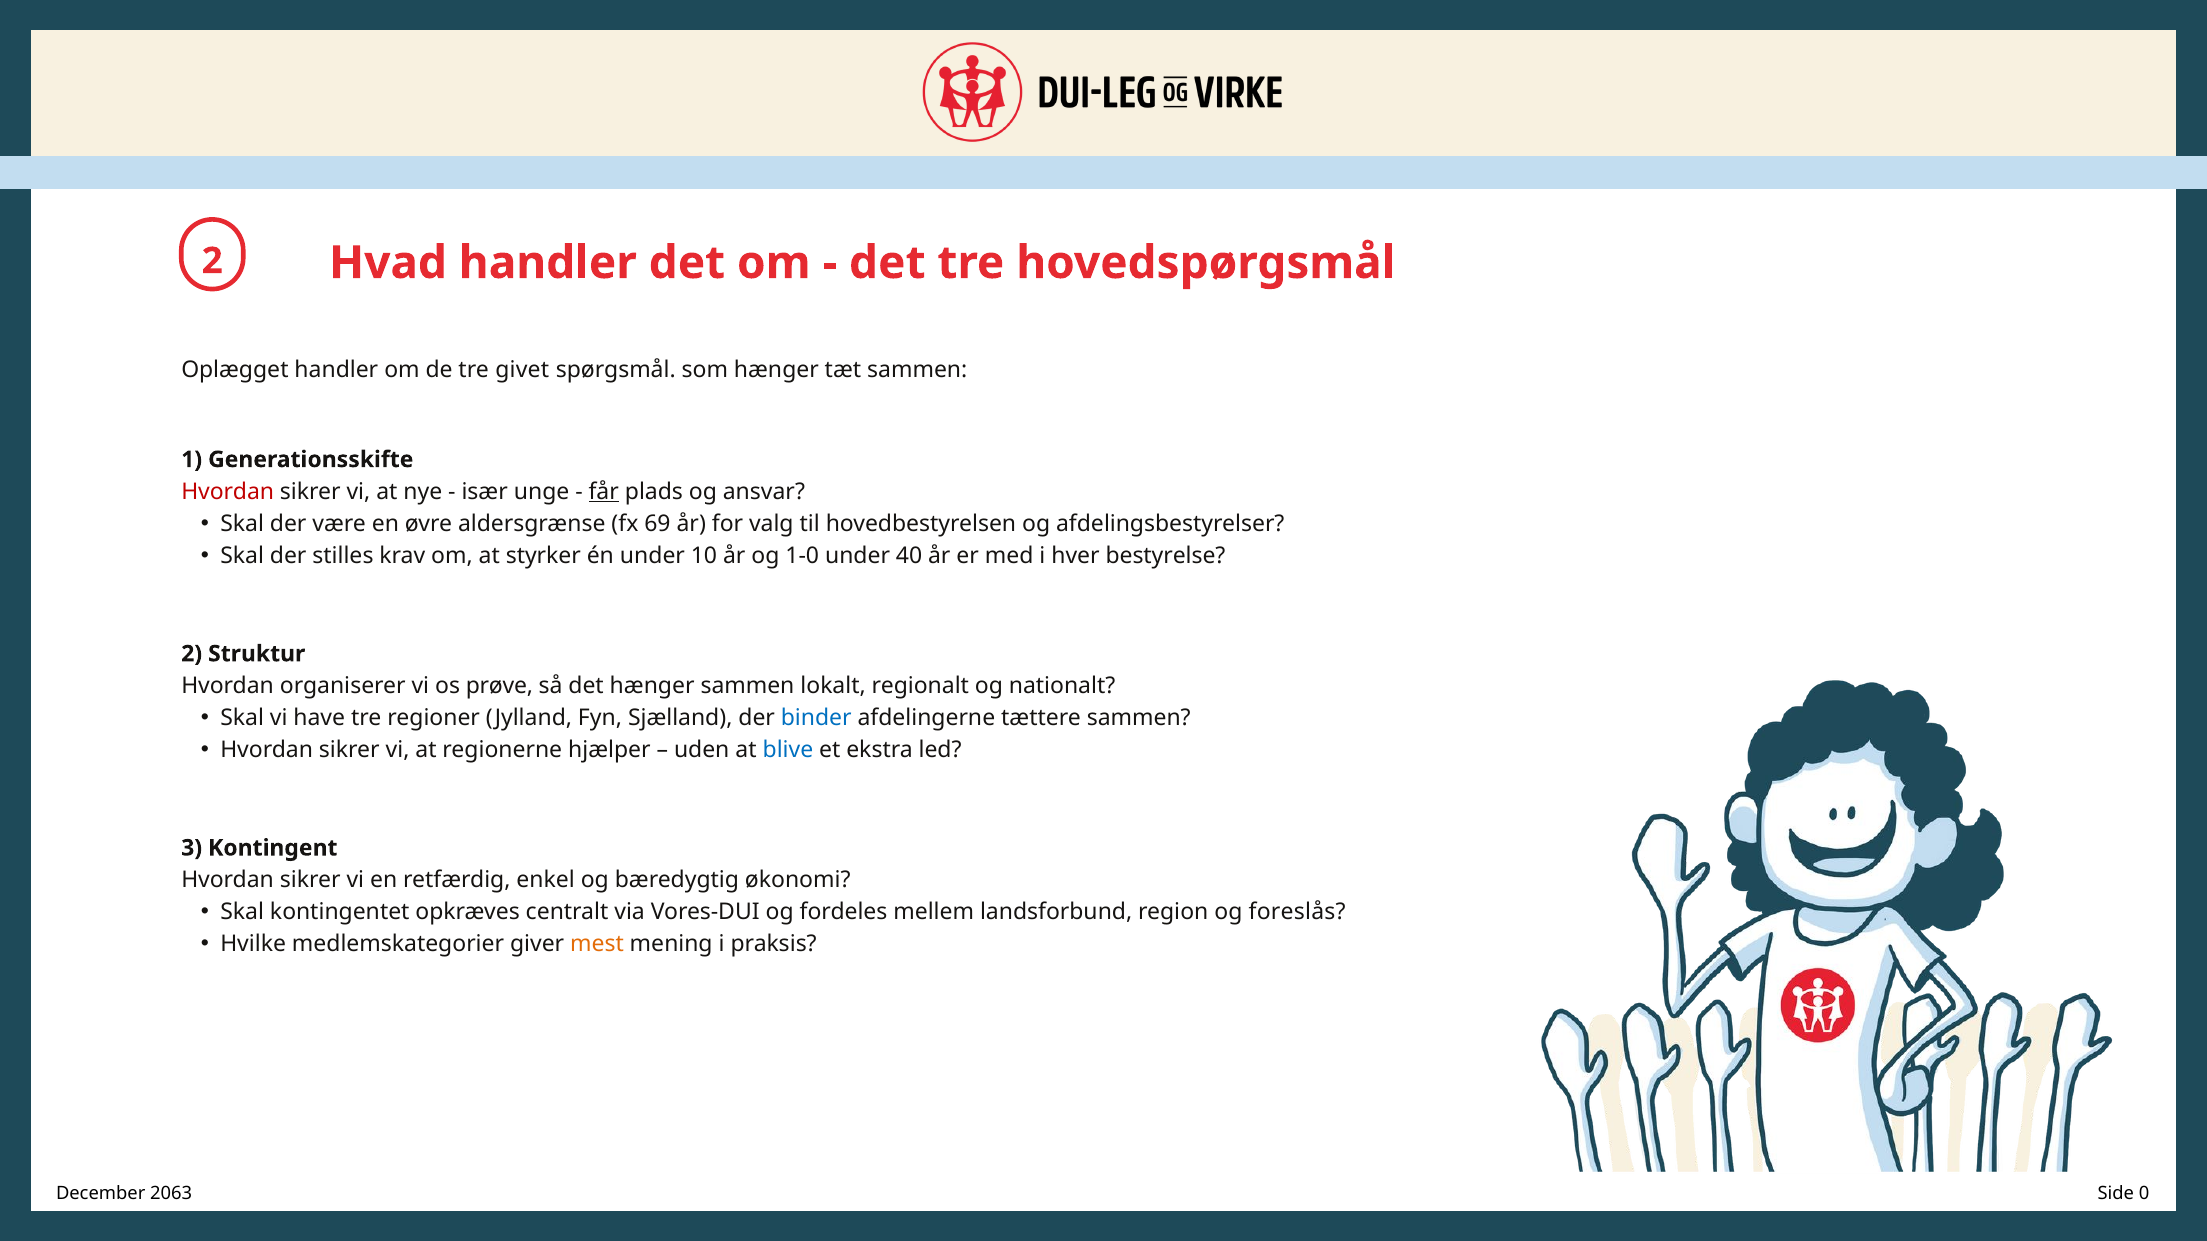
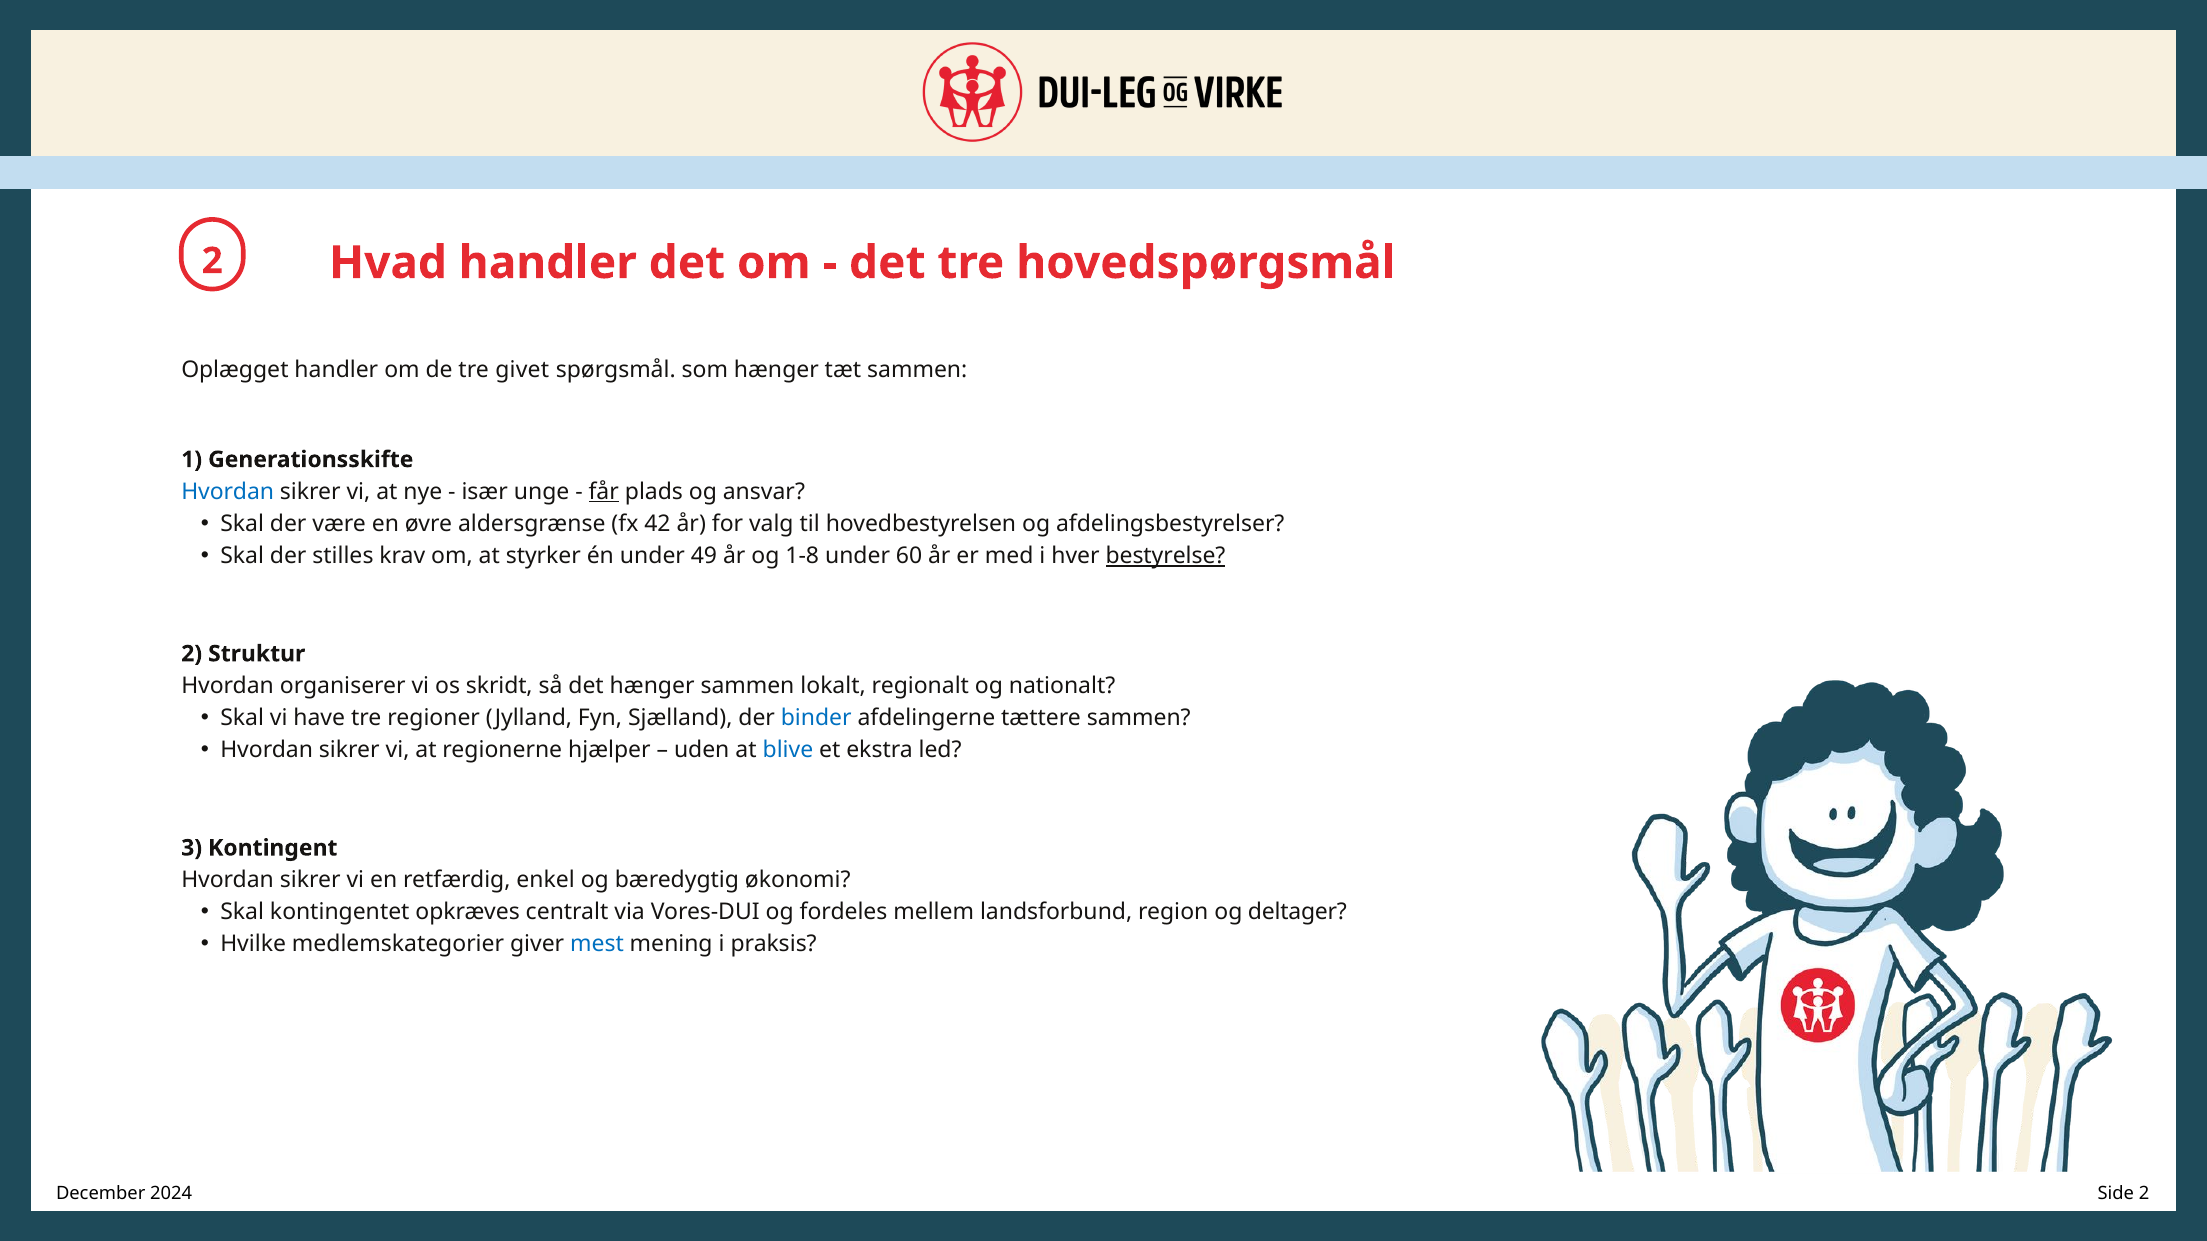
Hvordan colour: red -> blue (228, 492)
69: 69 -> 42 (657, 524)
10: 10 -> 49 (704, 556)
1-0: 1-0 -> 1-8 (802, 556)
40: 40 -> 60 (909, 556)
bestyrelse underline: none -> present (1166, 556)
prøve: prøve -> skridt (499, 686)
foreslås: foreslås -> deltager (1297, 913)
mest colour: orange -> blue (597, 945)
2063: 2063 -> 2024 (171, 1194)
Side 0: 0 -> 2 (2144, 1194)
